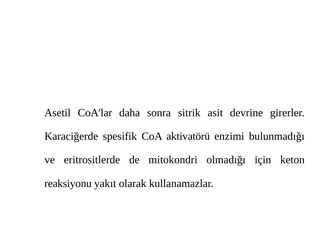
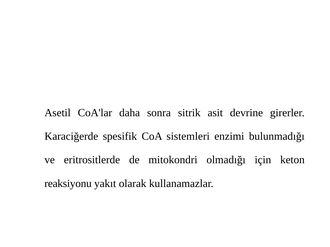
aktivatörü: aktivatörü -> sistemleri (188, 137)
